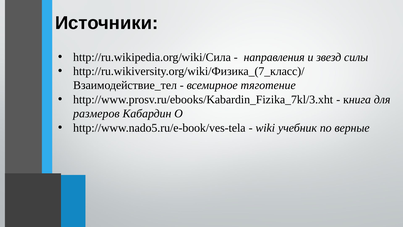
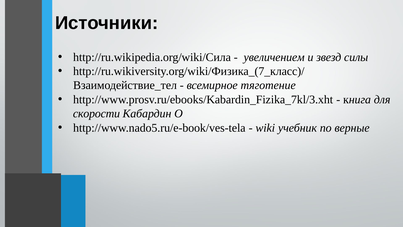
направления: направления -> увеличением (274, 57)
размеров: размеров -> скорости (96, 113)
